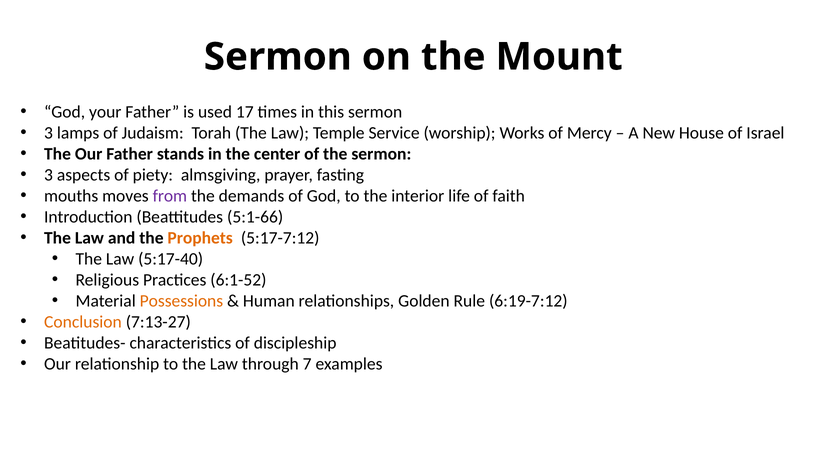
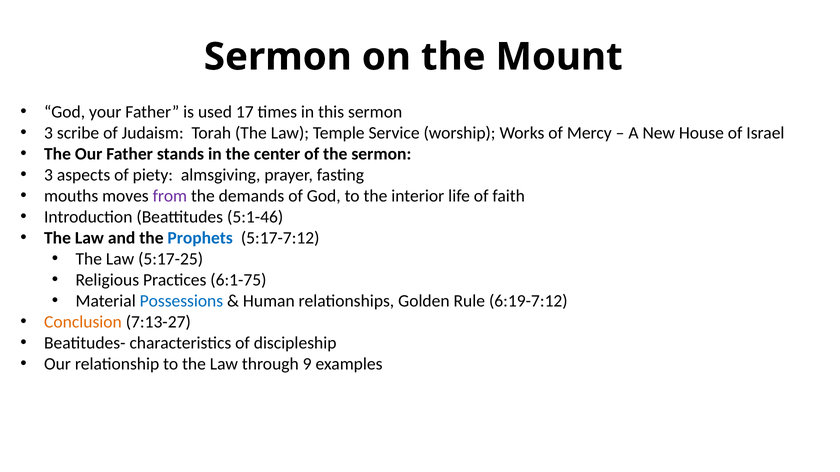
lamps: lamps -> scribe (78, 133)
5:1-66: 5:1-66 -> 5:1-46 (255, 217)
Prophets colour: orange -> blue (200, 238)
5:17-40: 5:17-40 -> 5:17-25 (171, 259)
6:1-52: 6:1-52 -> 6:1-75 (238, 280)
Possessions colour: orange -> blue (181, 301)
7: 7 -> 9 (307, 364)
